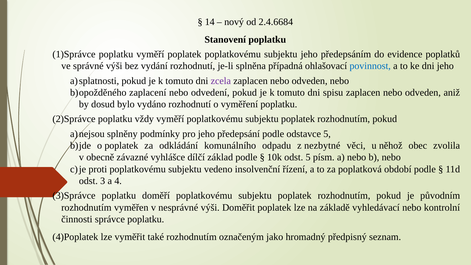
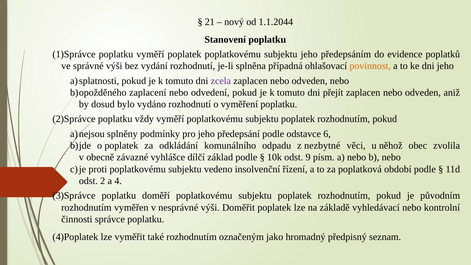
14: 14 -> 21 (210, 22)
2.4.6684: 2.4.6684 -> 1.1.2044 (276, 22)
povinnost colour: blue -> orange (370, 66)
spisu: spisu -> přejít (333, 93)
odstavce 5: 5 -> 6 (327, 134)
odst 5: 5 -> 9 (308, 157)
3: 3 -> 2 (103, 181)
